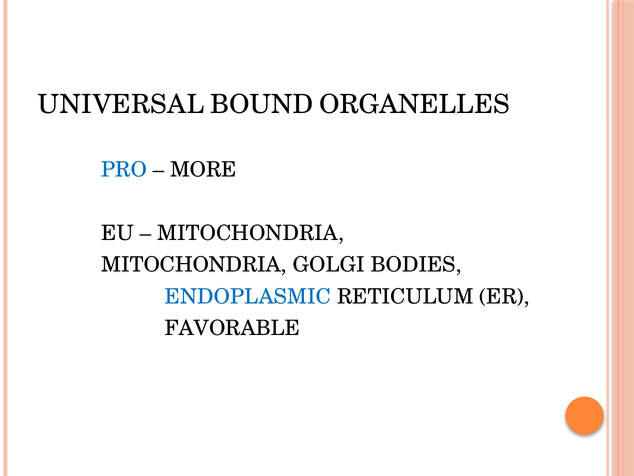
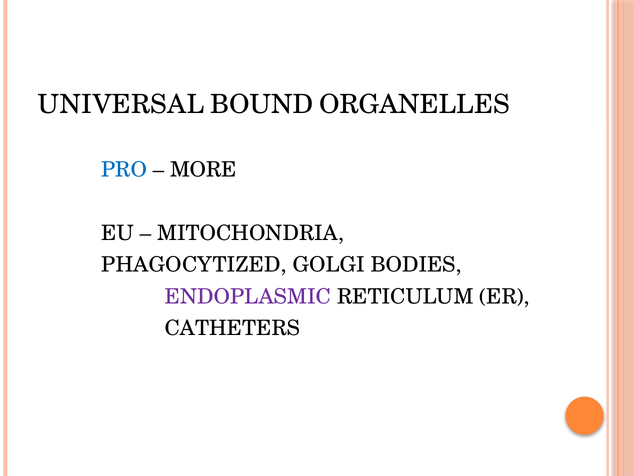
MITOCHONDRIA: MITOCHONDRIA -> PHAGOCYTIZED (194, 265)
ENDOPLASMIC colour: blue -> purple (248, 296)
FAVORABLE: FAVORABLE -> CATHETERS (232, 328)
